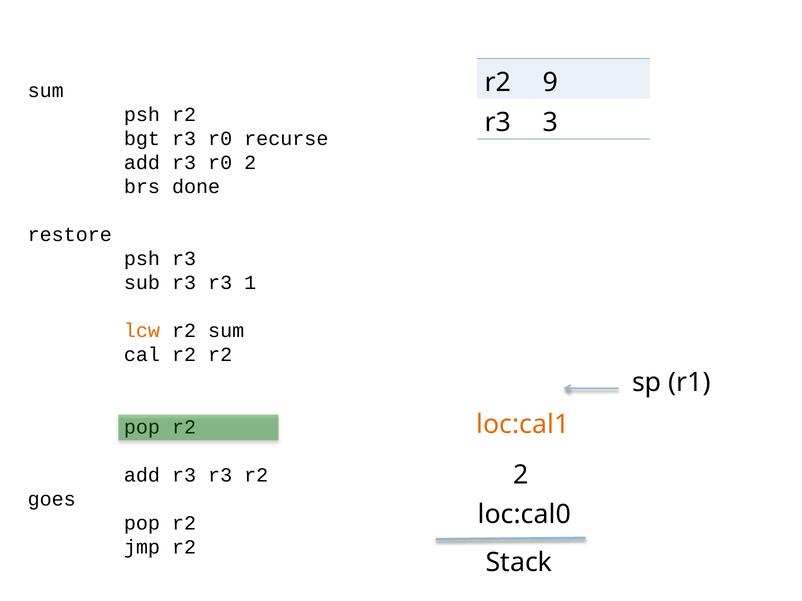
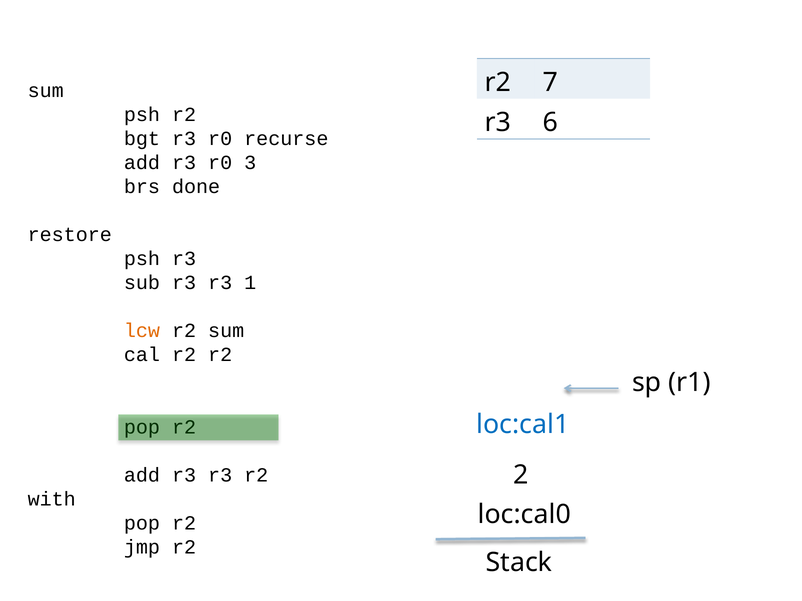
9: 9 -> 7 (551, 82)
3: 3 -> 6 (551, 123)
r0 2: 2 -> 3 (250, 163)
loc:cal1 colour: orange -> blue (523, 425)
goes: goes -> with (52, 500)
